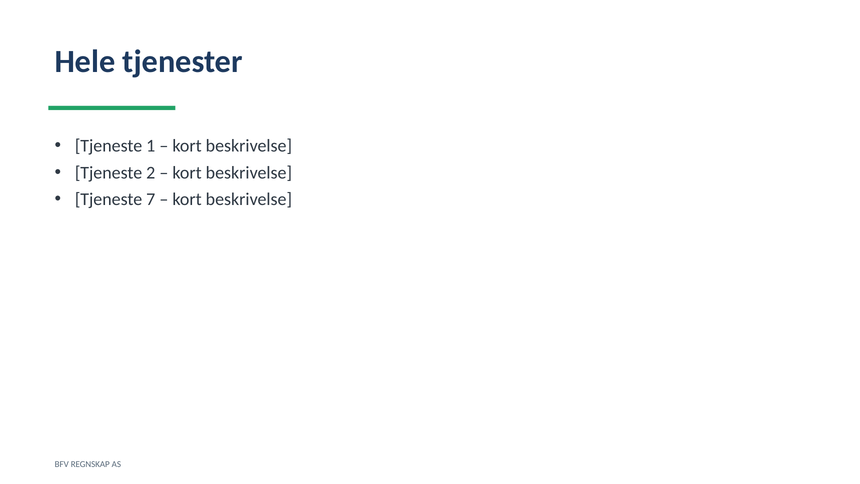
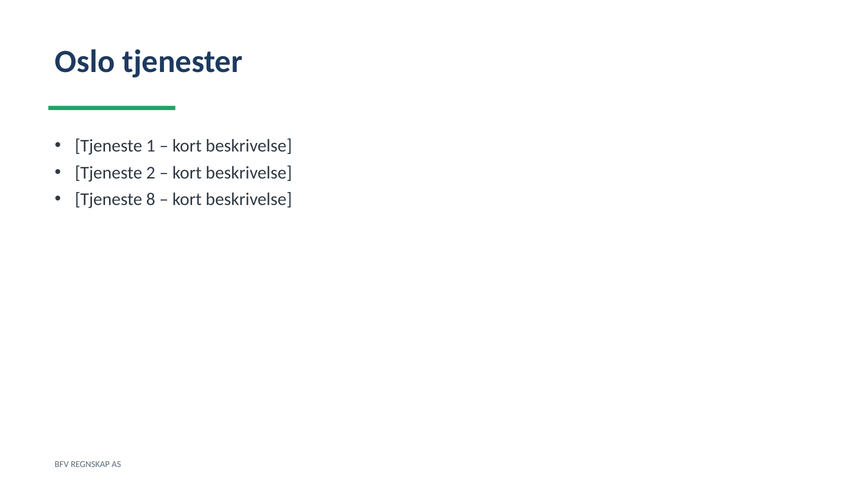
Hele: Hele -> Oslo (85, 61)
7: 7 -> 8 (151, 199)
